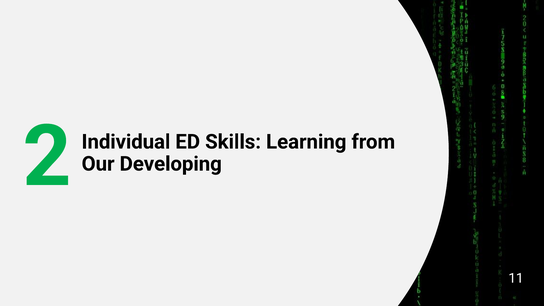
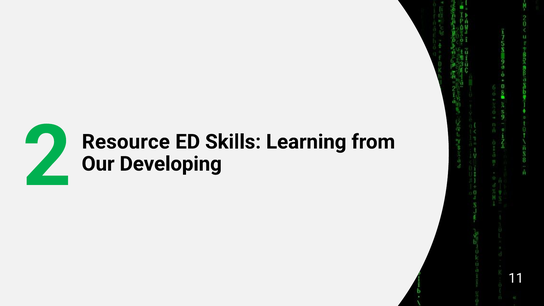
Individual: Individual -> Resource (126, 142)
